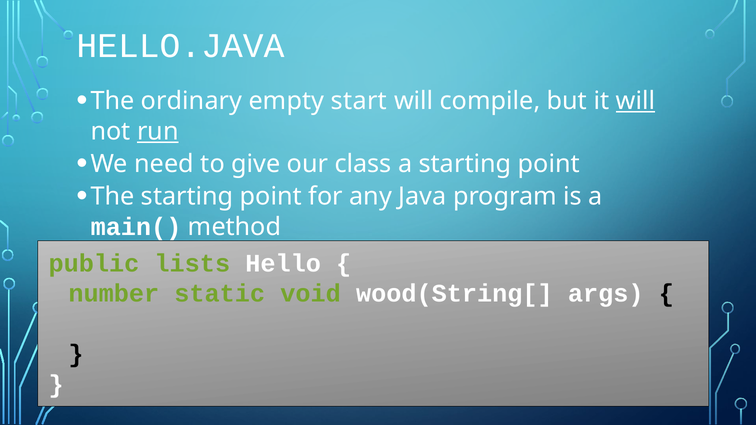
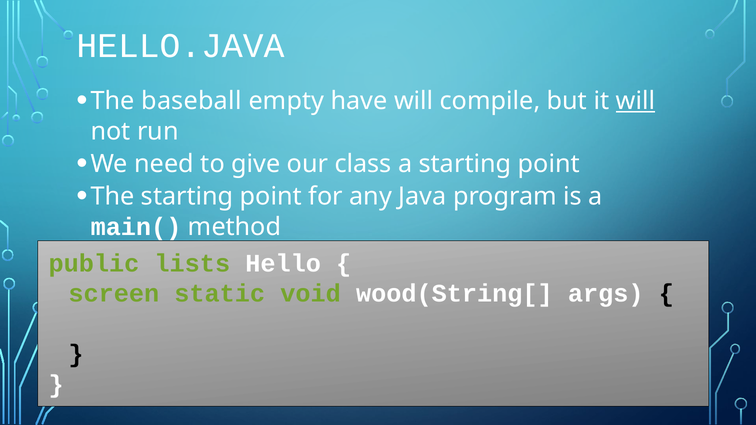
ordinary: ordinary -> baseball (191, 101)
start: start -> have (359, 101)
run underline: present -> none (158, 131)
number: number -> screen (114, 294)
